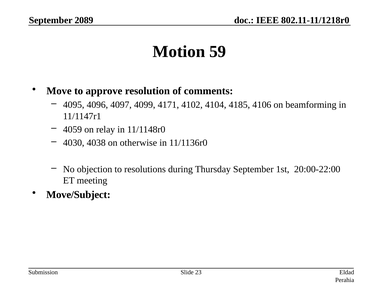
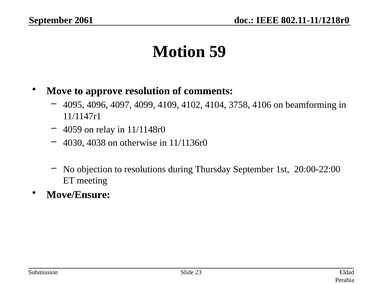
2089: 2089 -> 2061 (84, 20)
4171: 4171 -> 4109 (168, 105)
4185: 4185 -> 3758 (239, 105)
Move/Subject: Move/Subject -> Move/Ensure (78, 195)
